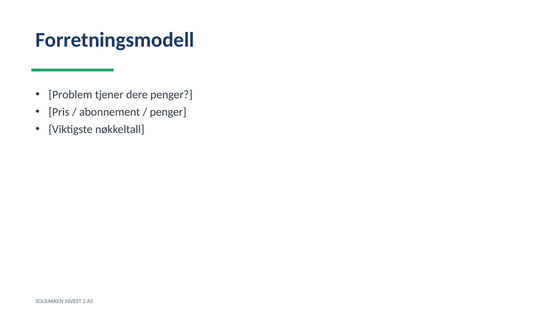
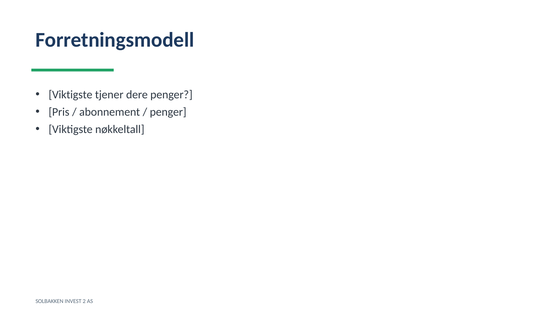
Problem: Problem -> Viktigste (71, 95)
